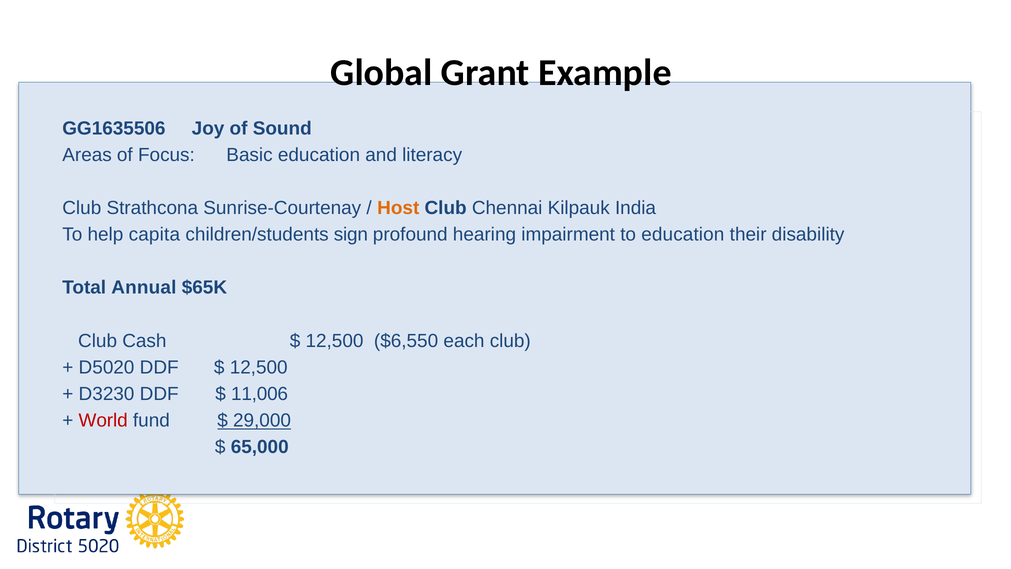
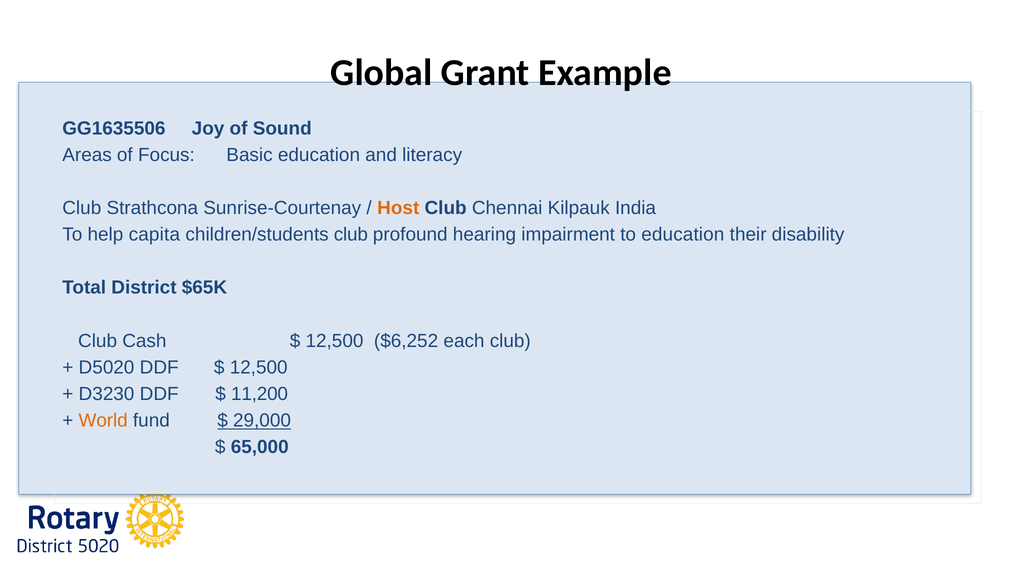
children/students sign: sign -> club (351, 234)
Annual: Annual -> District (144, 288)
$6,550: $6,550 -> $6,252 (406, 341)
11,006: 11,006 -> 11,200 (260, 394)
World colour: red -> orange (103, 420)
